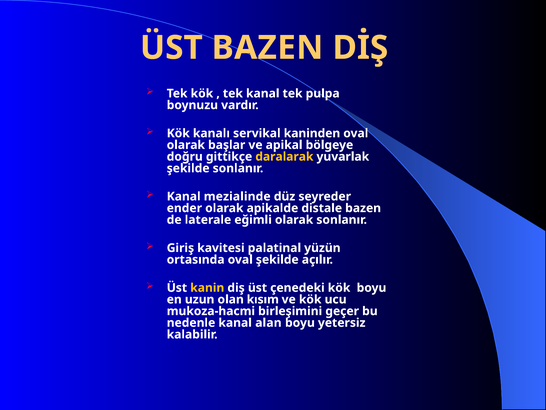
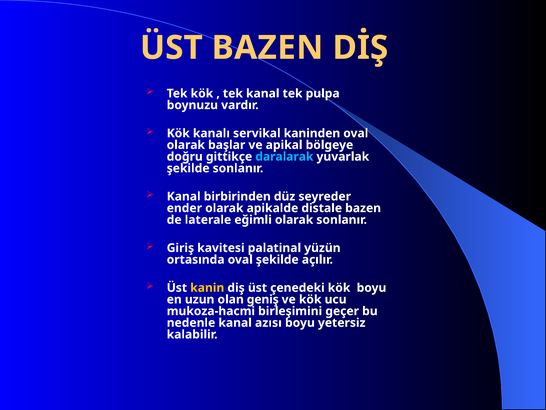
daralarak colour: yellow -> light blue (284, 156)
mezialinde: mezialinde -> birbirinden (237, 196)
kısım: kısım -> geniş (263, 299)
alan: alan -> azısı (268, 322)
